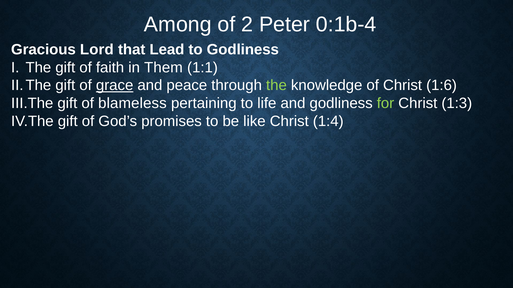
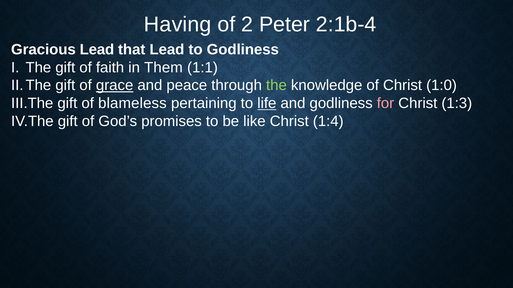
Among: Among -> Having (178, 25)
0:1b-4: 0:1b-4 -> 2:1b-4 (346, 25)
Gracious Lord: Lord -> Lead (97, 50)
1:6: 1:6 -> 1:0 (442, 86)
life underline: none -> present (267, 103)
for colour: light green -> pink (385, 103)
